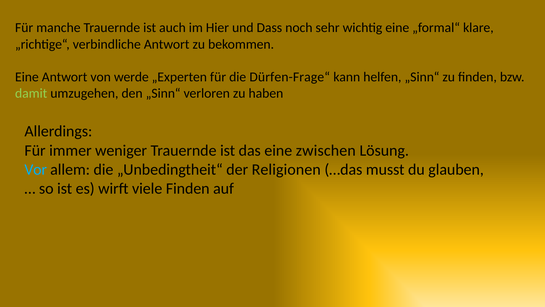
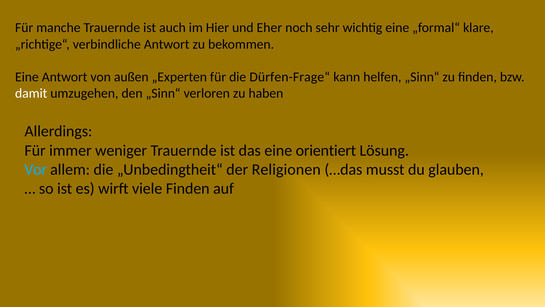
Dass: Dass -> Eher (269, 28)
werde: werde -> außen (131, 77)
damit colour: light green -> white (31, 93)
zwischen: zwischen -> orientiert (326, 150)
